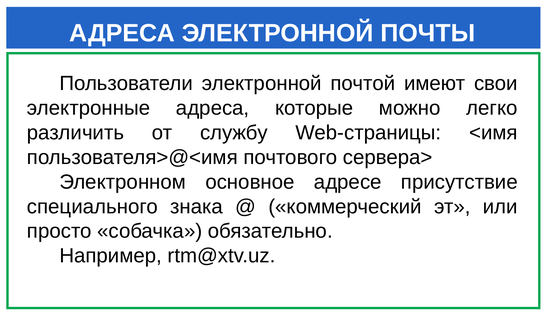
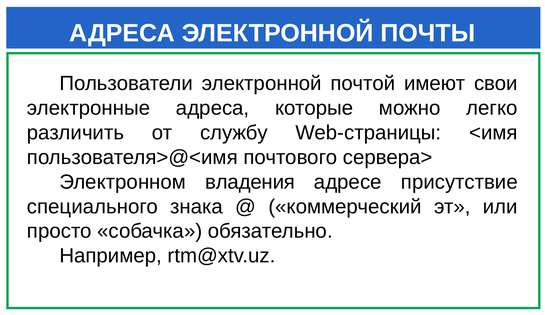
основное: основное -> владения (250, 182)
